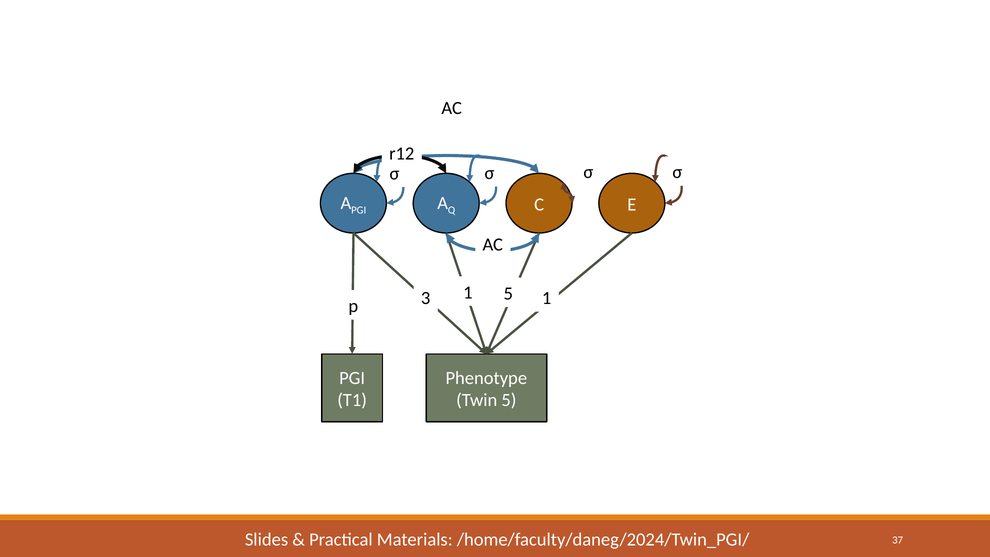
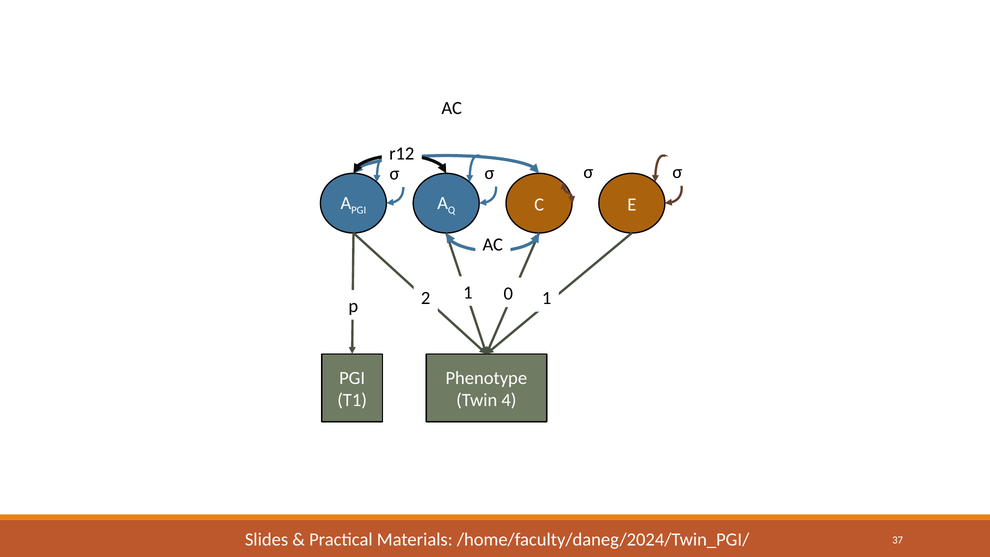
3: 3 -> 2 (426, 298)
1 5: 5 -> 0 (508, 294)
Twin 5: 5 -> 4 (509, 400)
